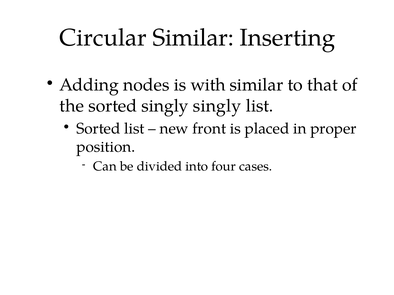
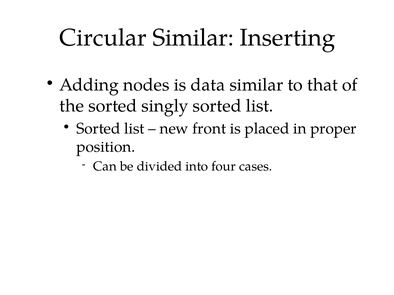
with: with -> data (208, 85)
singly singly: singly -> sorted (217, 106)
